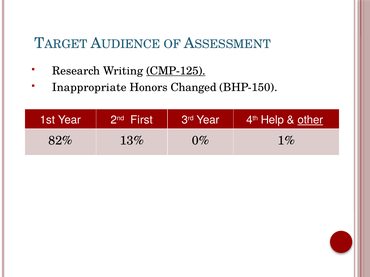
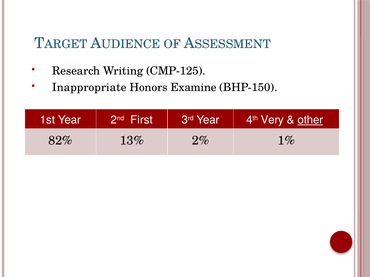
CMP-125 underline: present -> none (176, 71)
Changed: Changed -> Examine (194, 88)
Help: Help -> Very (272, 120)
0%: 0% -> 2% (200, 141)
